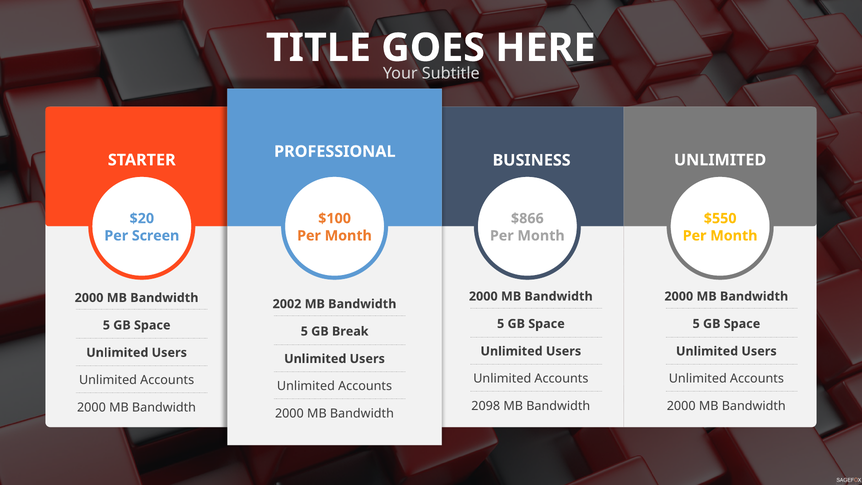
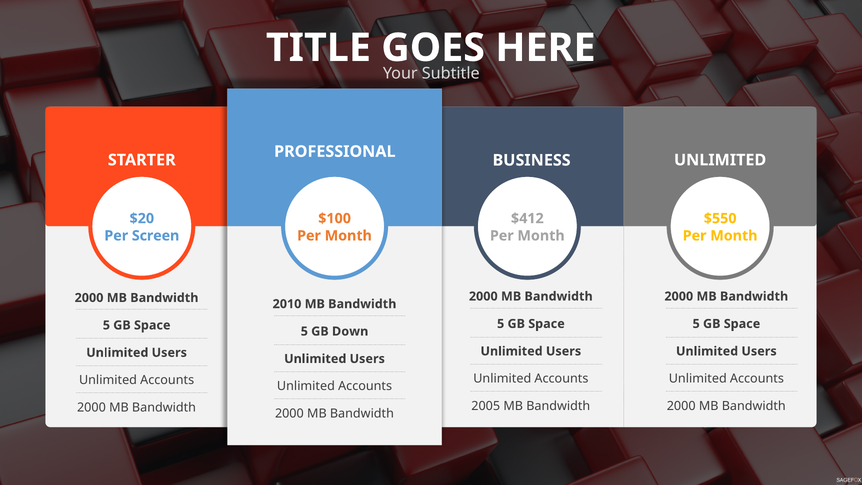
$866: $866 -> $412 (527, 218)
2002: 2002 -> 2010 (287, 304)
Break: Break -> Down (350, 331)
2098: 2098 -> 2005 (486, 406)
